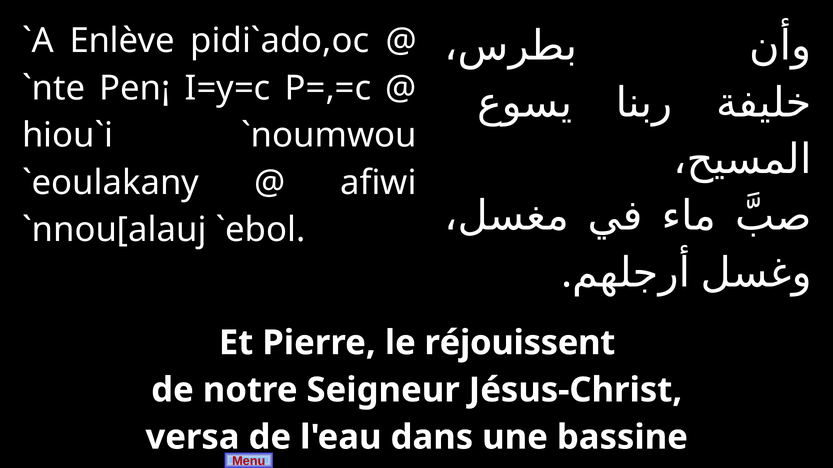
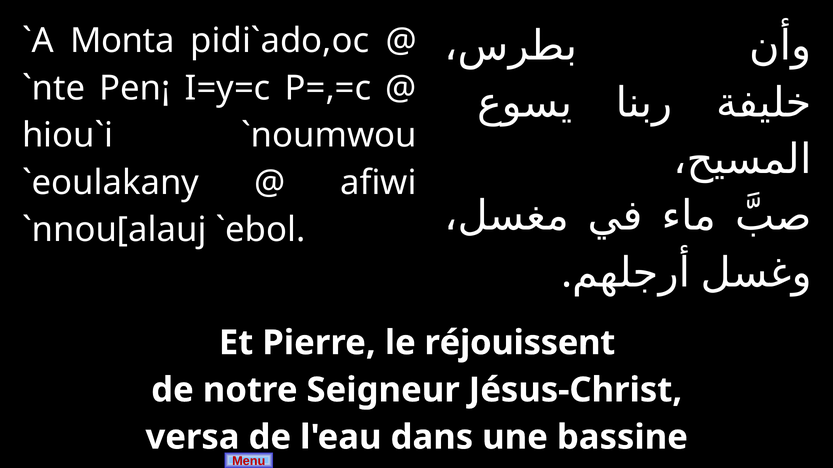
Enlève: Enlève -> Monta (122, 41)
